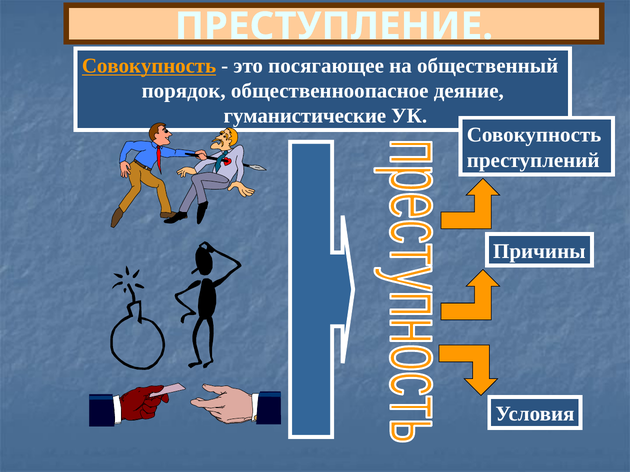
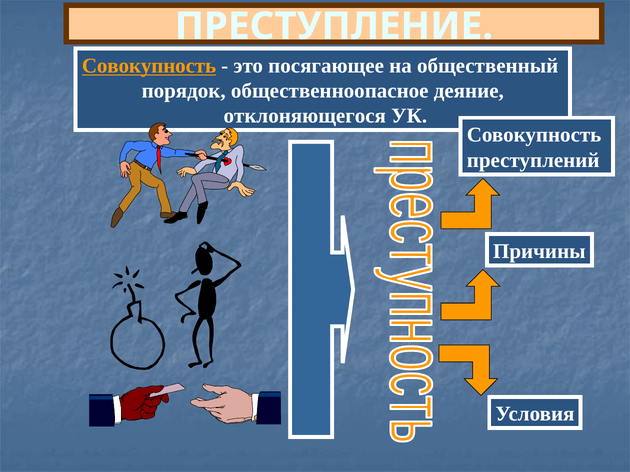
гуманистические: гуманистические -> отклоняющегося (305, 116)
